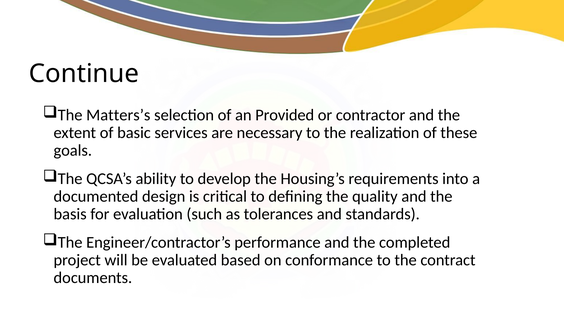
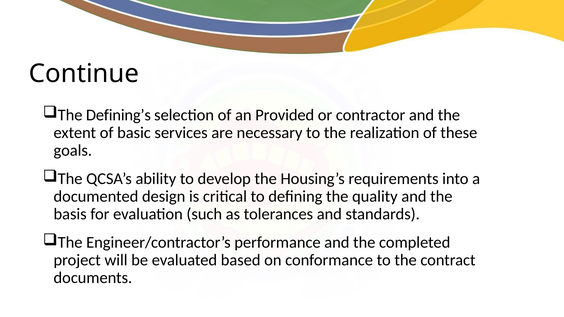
Matters’s: Matters’s -> Defining’s (118, 115)
